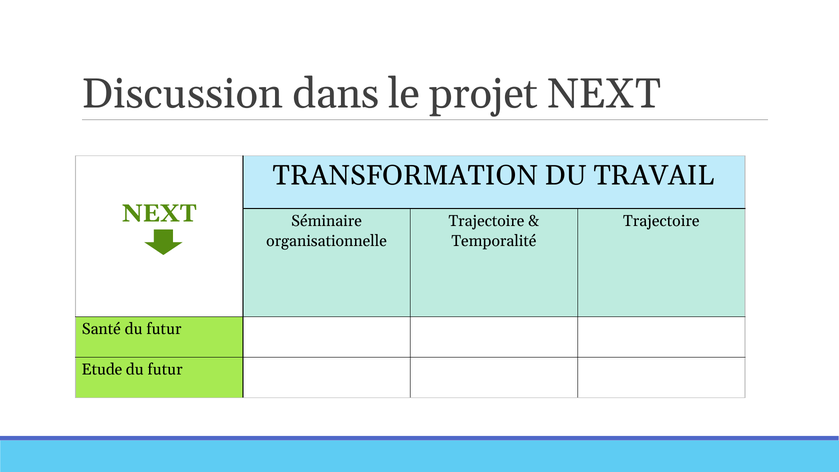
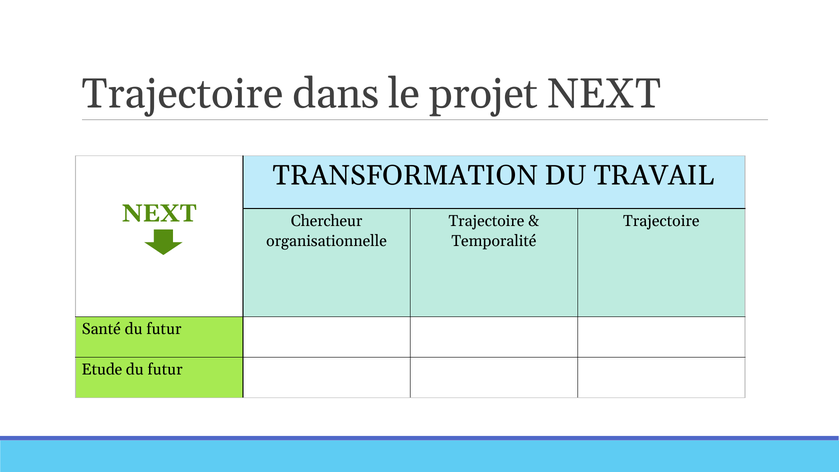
Discussion: Discussion -> Trajectoire (183, 94)
Séminaire: Séminaire -> Chercheur (327, 221)
